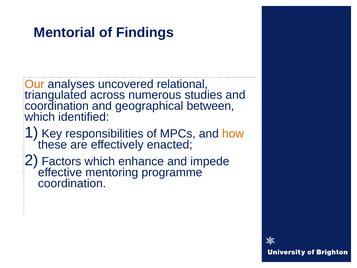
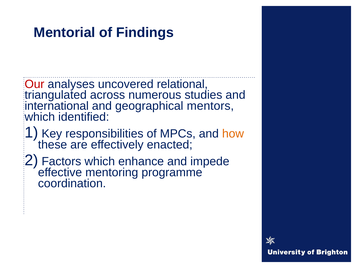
Our colour: orange -> red (34, 84)
coordination: coordination -> international (57, 106)
between: between -> mentors (210, 106)
